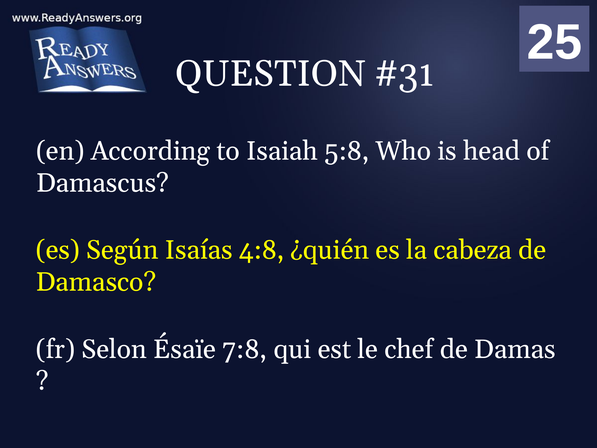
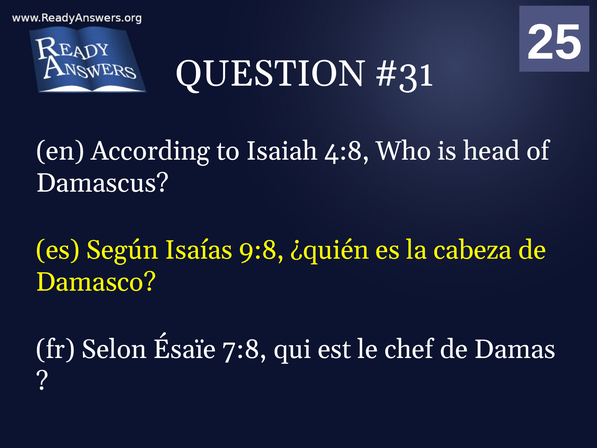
5:8: 5:8 -> 4:8 (347, 151)
4:8: 4:8 -> 9:8 (261, 250)
